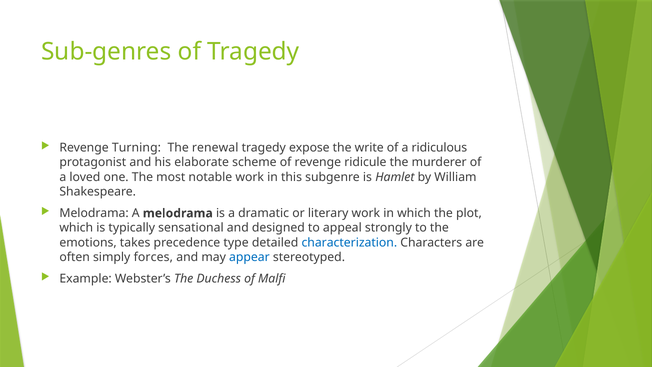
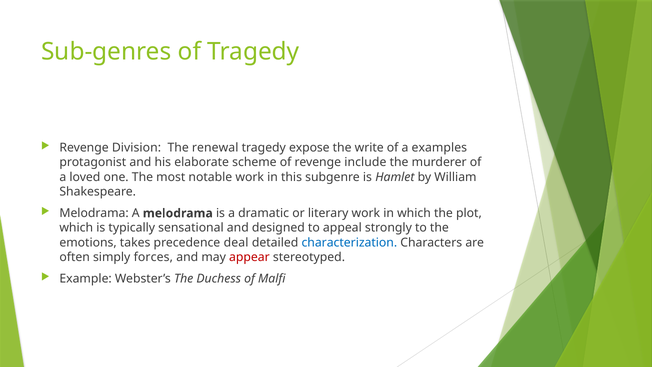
Turning: Turning -> Division (136, 148)
ridiculous: ridiculous -> examples (439, 148)
ridicule: ridicule -> include (365, 162)
type: type -> deal (236, 242)
appear colour: blue -> red (249, 257)
